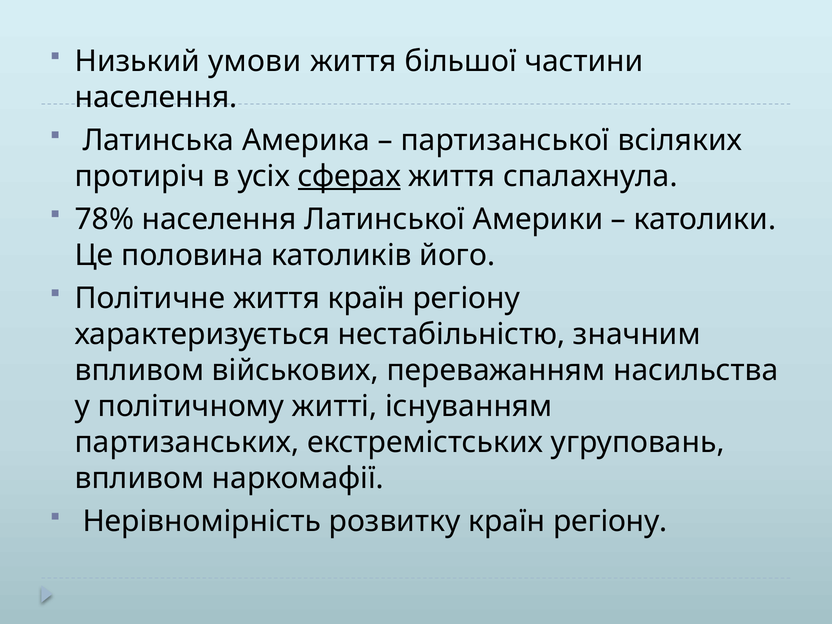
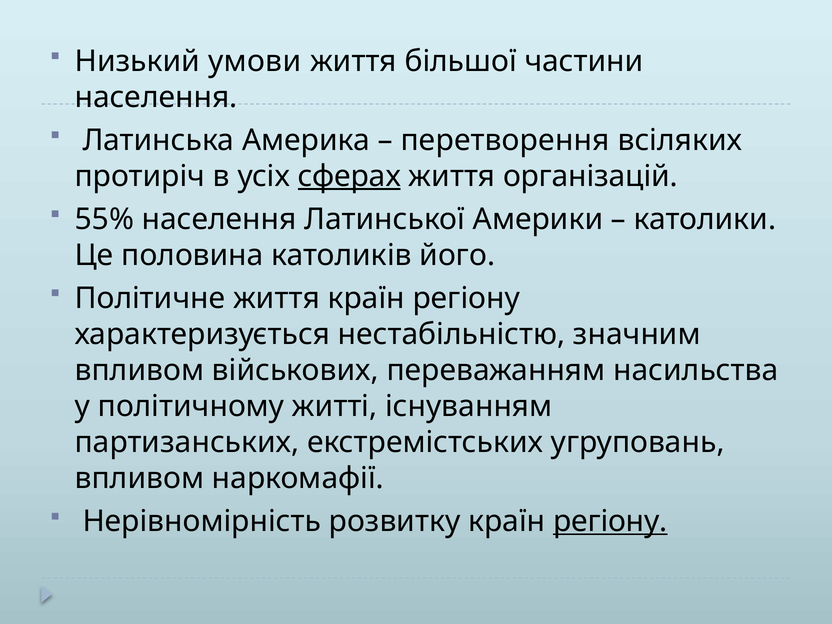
партизанської: партизанської -> перетворення (505, 140)
спалахнула: спалахнула -> організацій (590, 176)
78%: 78% -> 55% (104, 219)
регіону underline: none -> present (610, 521)
